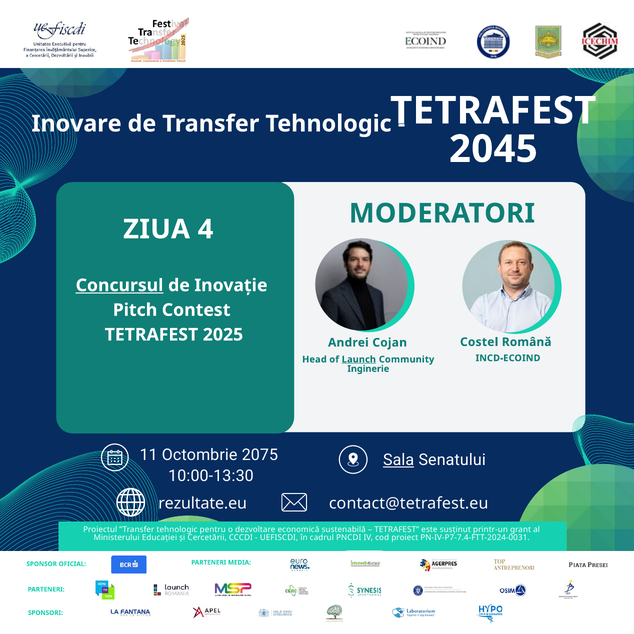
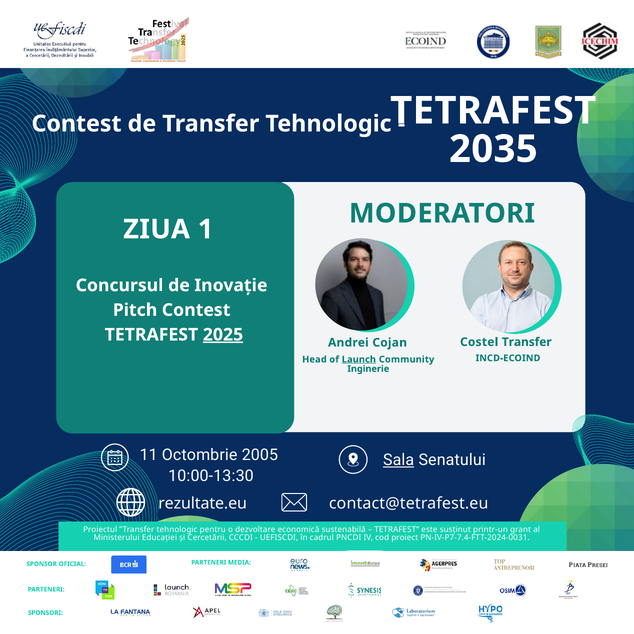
Inovare: Inovare -> Contest (77, 124)
2045: 2045 -> 2035 (493, 149)
4: 4 -> 1 (206, 229)
Concursul underline: present -> none (120, 285)
2025 underline: none -> present (223, 335)
Costel Română: Română -> Transfer (527, 342)
2075: 2075 -> 2005 (260, 455)
